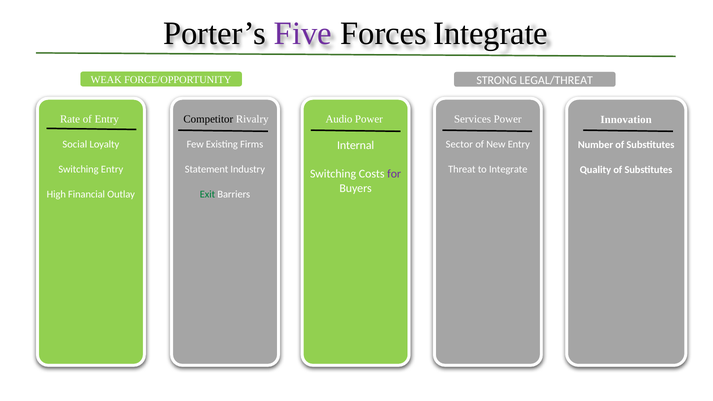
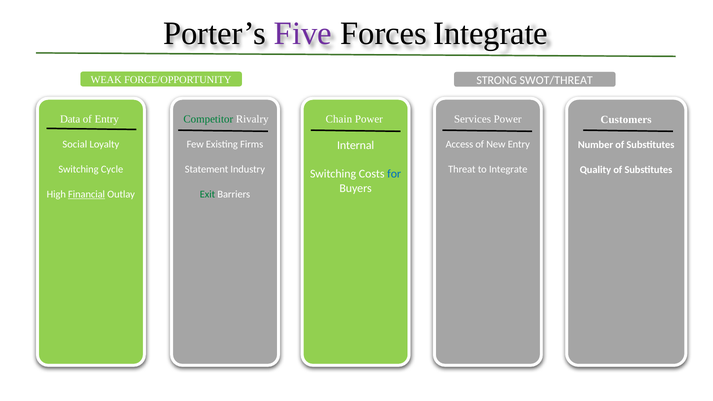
LEGAL/THREAT: LEGAL/THREAT -> SWOT/THREAT (556, 80)
Rate: Rate -> Data (70, 119)
Competitor colour: black -> green (208, 119)
Audio: Audio -> Chain (339, 119)
Innovation: Innovation -> Customers (626, 120)
Sector: Sector -> Access (459, 145)
Switching Entry: Entry -> Cycle (112, 170)
for colour: purple -> blue (394, 174)
Financial underline: none -> present (87, 194)
